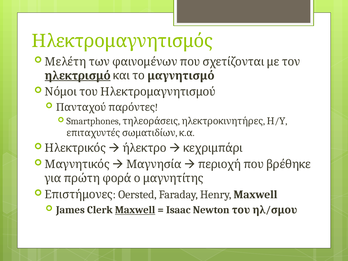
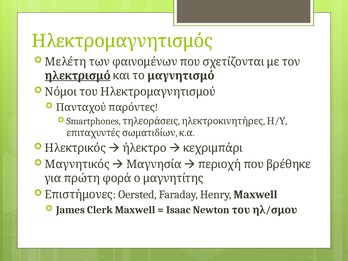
Maxwell underline: present -> none (135, 210)
